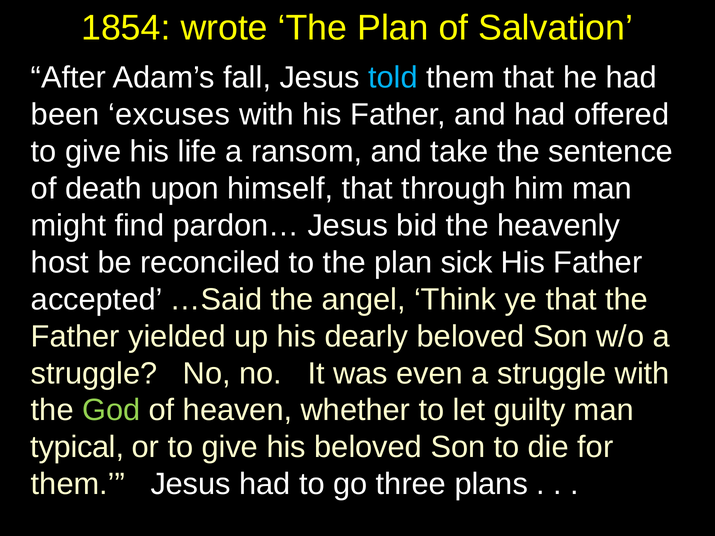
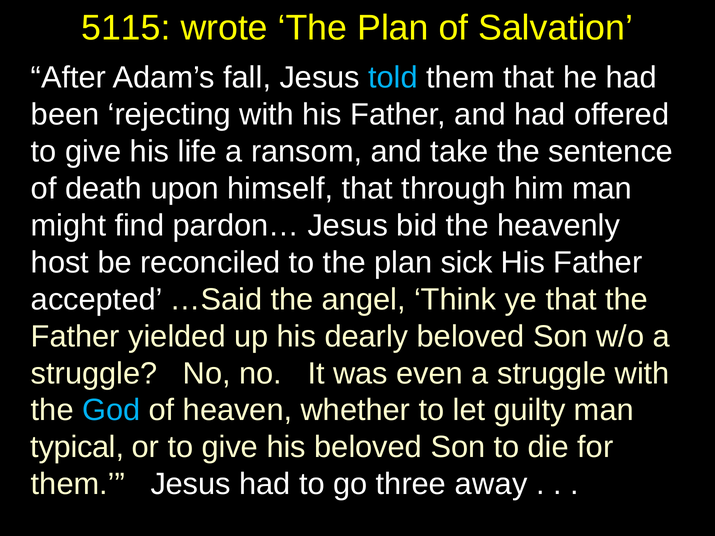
1854: 1854 -> 5115 (126, 28)
excuses: excuses -> rejecting (169, 115)
God colour: light green -> light blue (111, 410)
plans: plans -> away (491, 484)
